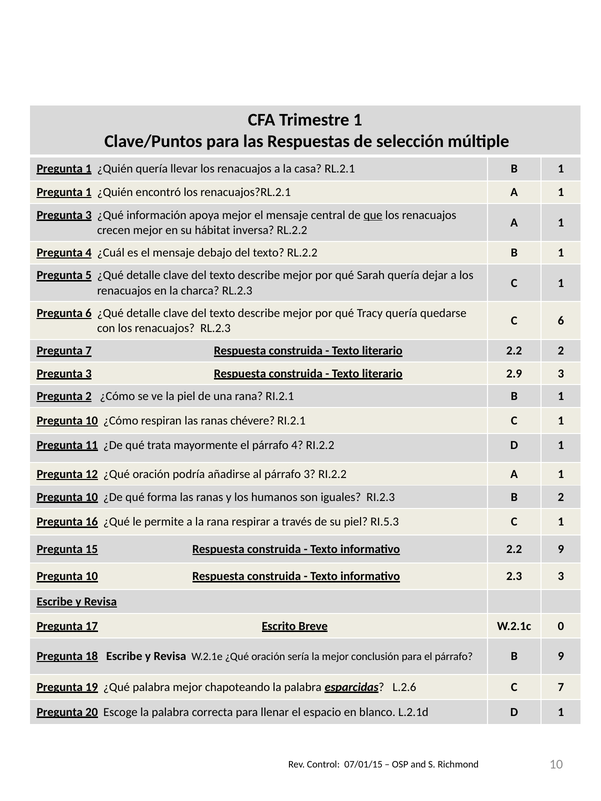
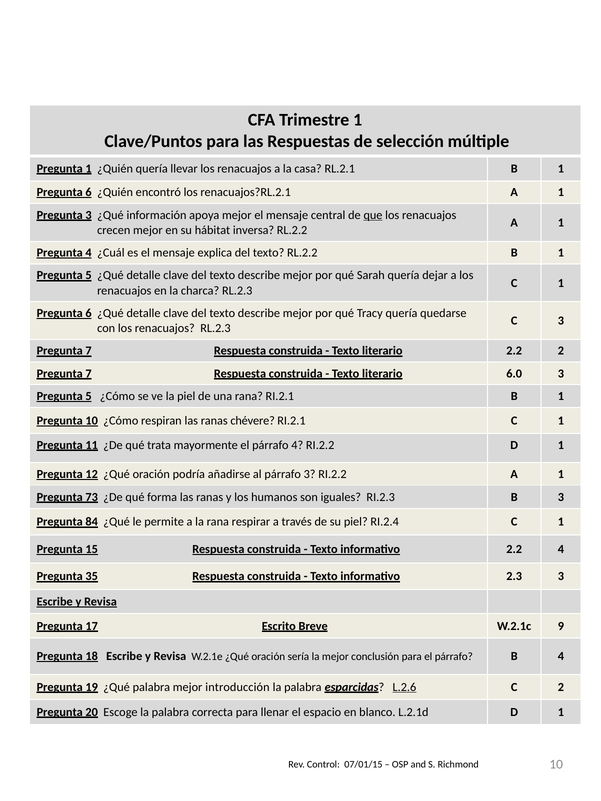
1: 1 -> 6 (89, 192)
debajo: debajo -> explica (215, 253)
C 6: 6 -> 3 (561, 321)
3: 3 -> 7 (89, 374)
2.9: 2.9 -> 6.0 (514, 374)
2: 2 -> 5 (89, 396)
10: 10 -> 73 (92, 497)
B 2: 2 -> 3 (561, 497)
16: 16 -> 84 (92, 522)
RI.5.3: RI.5.3 -> RI.2.4 (385, 522)
2.2 9: 9 -> 4 (561, 549)
10: 10 -> 35 (92, 577)
0: 0 -> 9 (561, 626)
B 9: 9 -> 4 (561, 657)
chapoteando: chapoteando -> introducción (237, 687)
L.2.6 underline: none -> present (404, 687)
C 7: 7 -> 2 (561, 687)
